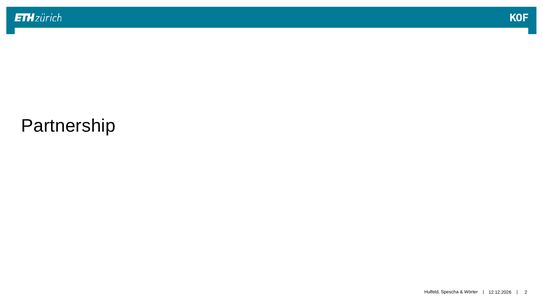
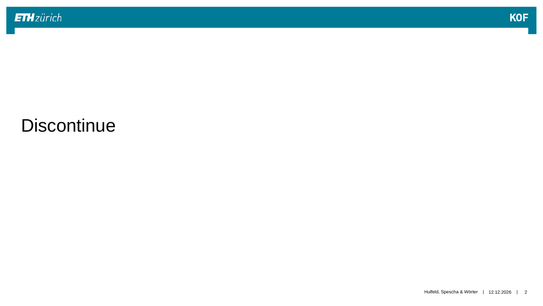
Partnership: Partnership -> Discontinue (68, 126)
